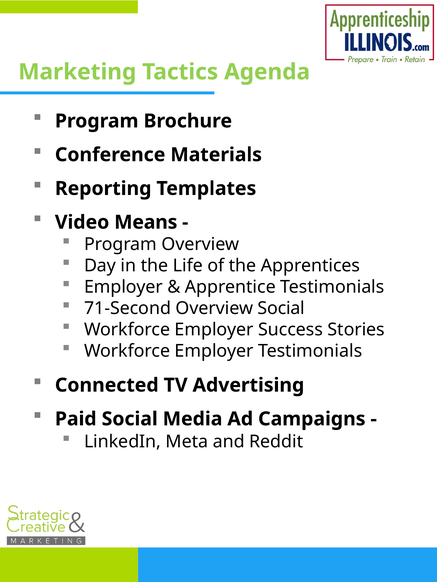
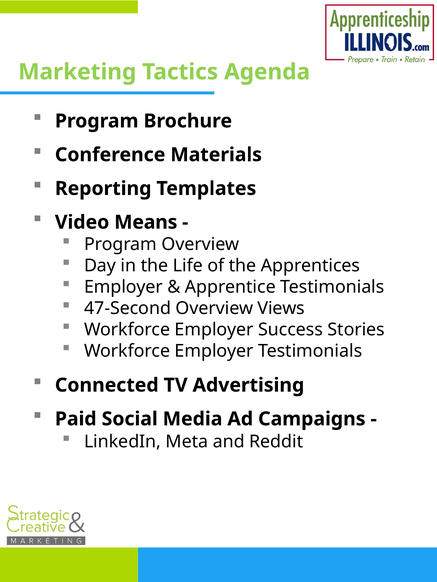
71-Second: 71-Second -> 47-Second (128, 309)
Overview Social: Social -> Views (281, 309)
